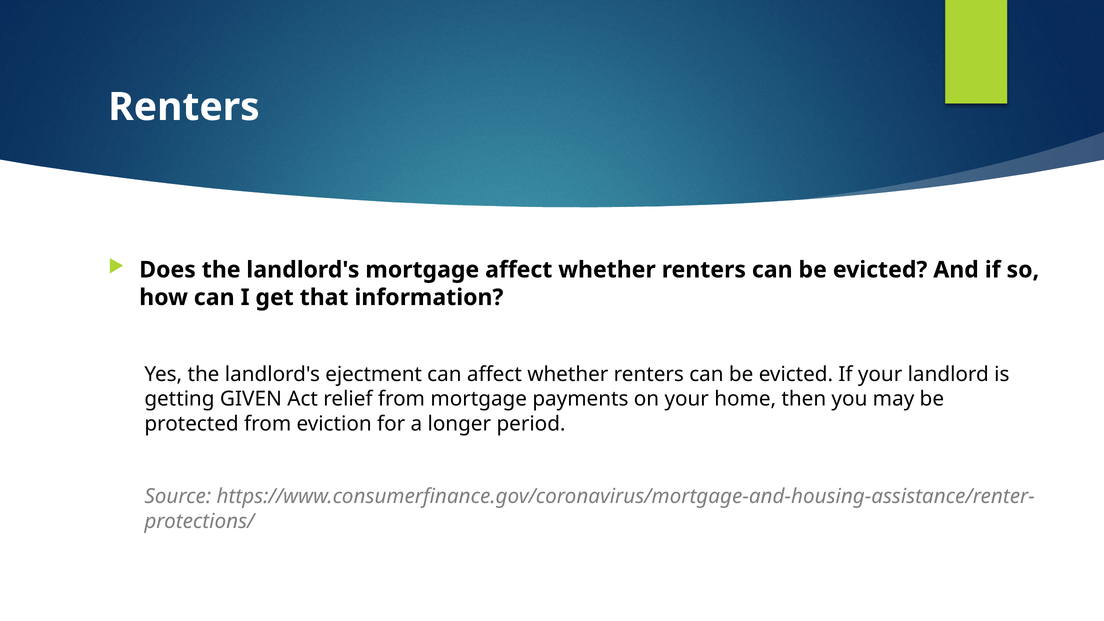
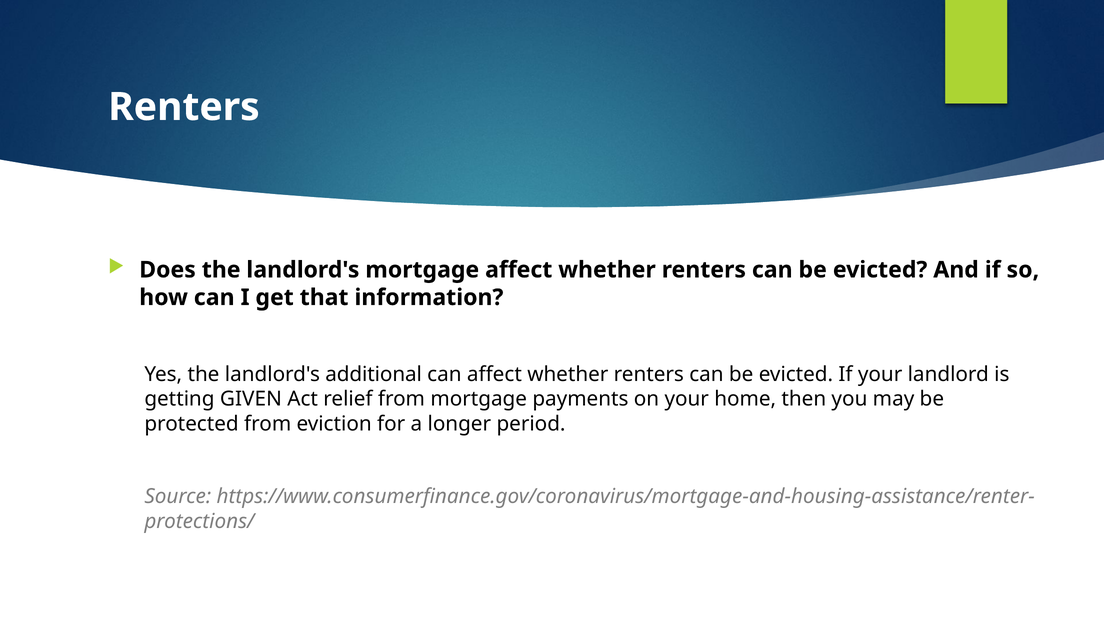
ejectment: ejectment -> additional (374, 374)
